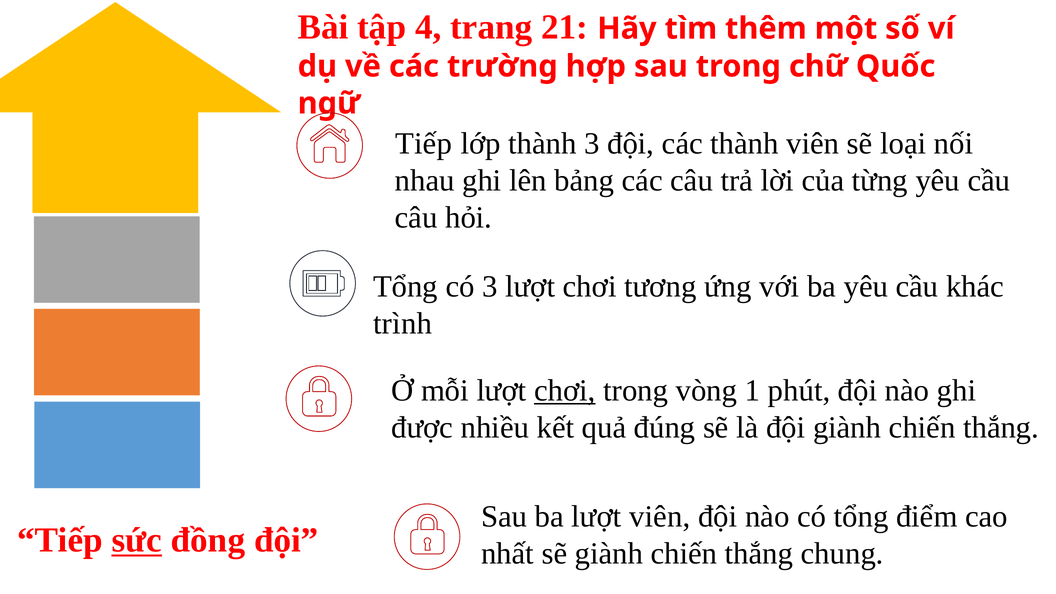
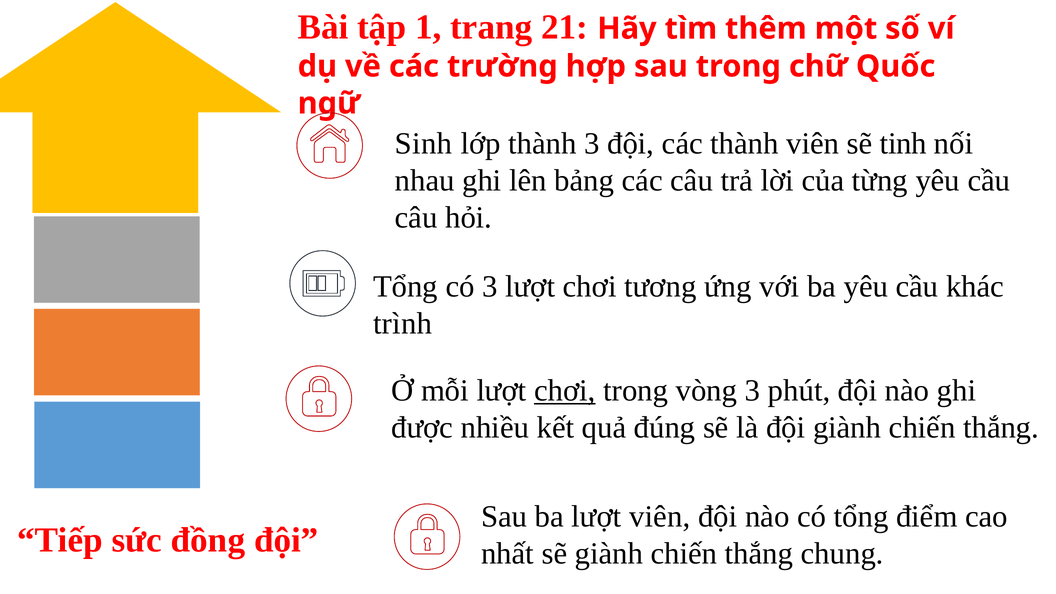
4: 4 -> 1 (428, 27)
Tiếp: Tiếp -> Sinh (424, 144)
loại: loại -> tinh (903, 144)
vòng 1: 1 -> 3 (753, 391)
sức underline: present -> none (137, 540)
